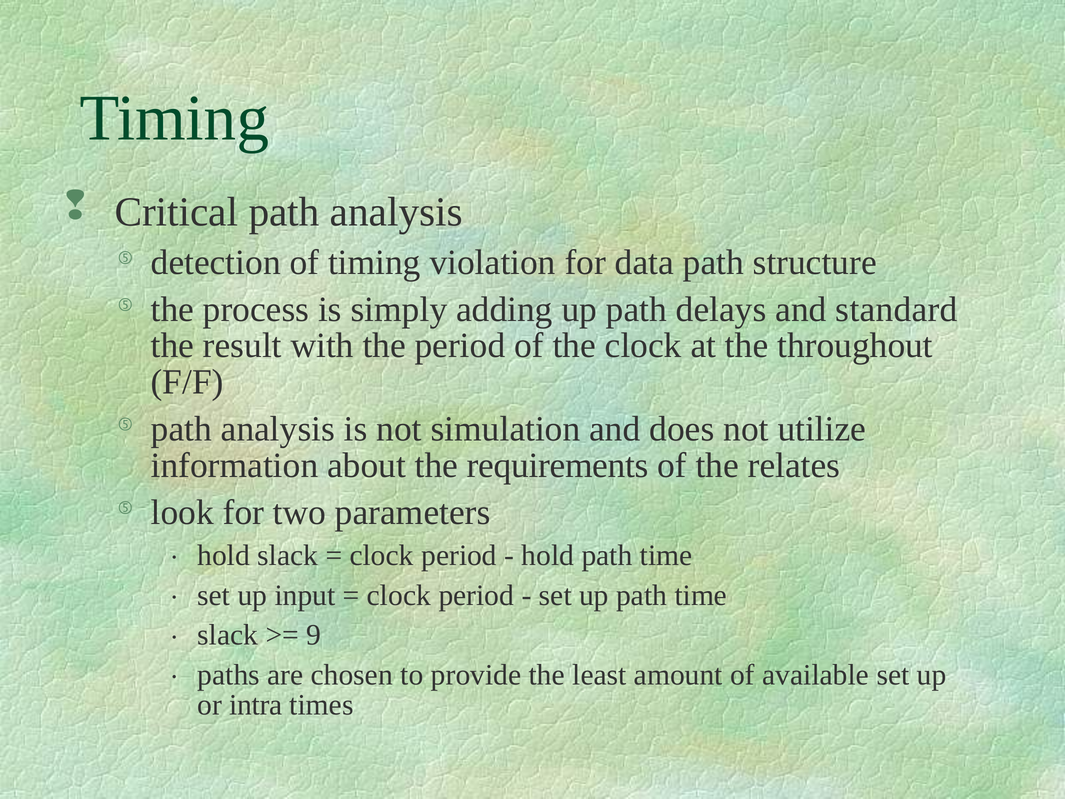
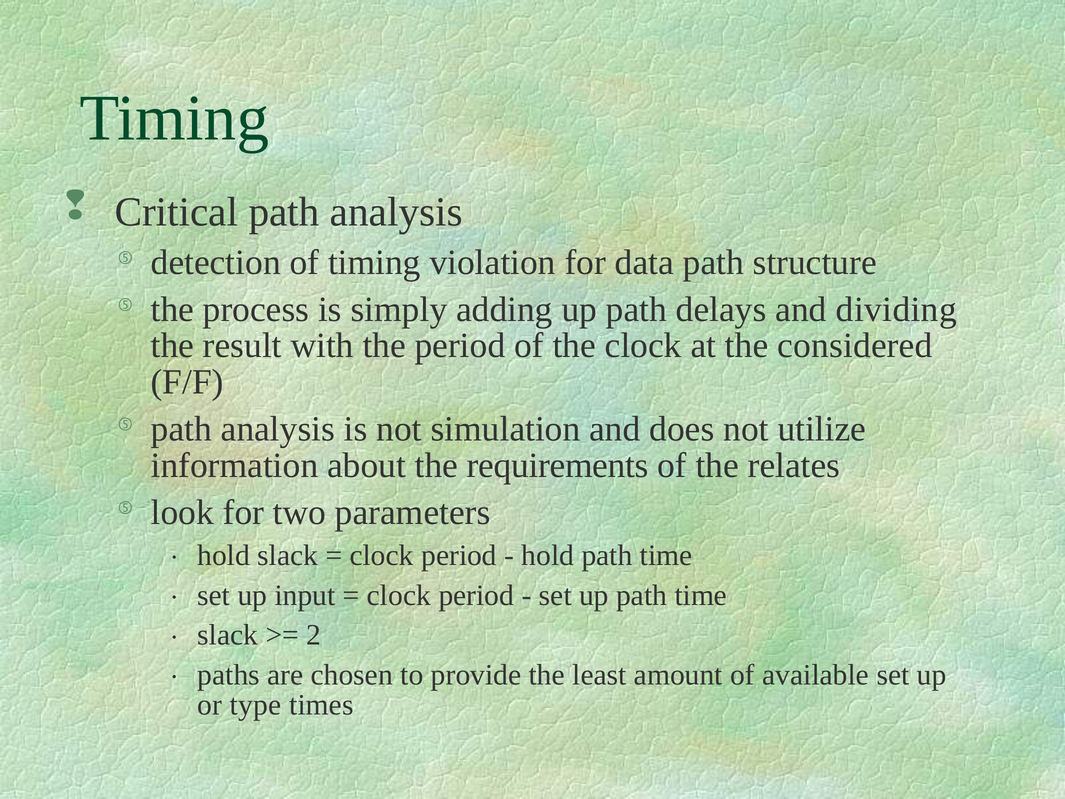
standard: standard -> dividing (896, 309)
throughout: throughout -> considered (855, 346)
9: 9 -> 2 (314, 635)
intra: intra -> type (256, 705)
